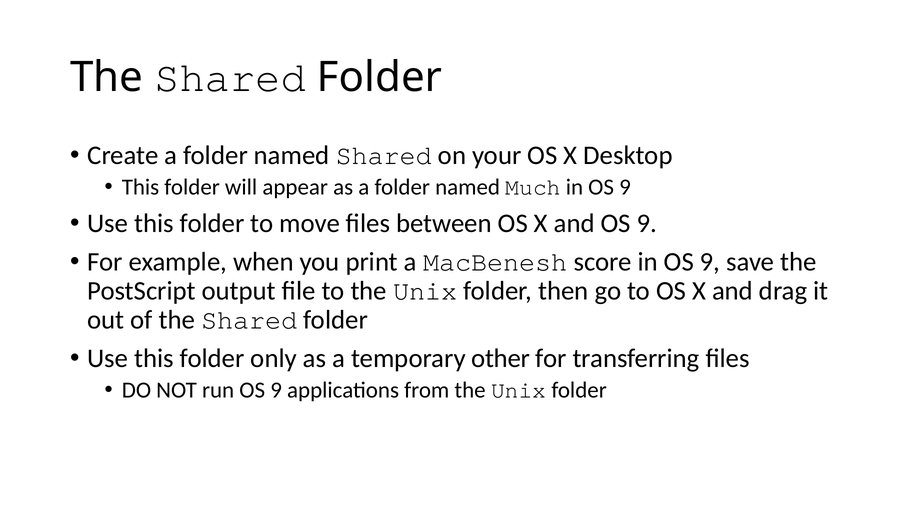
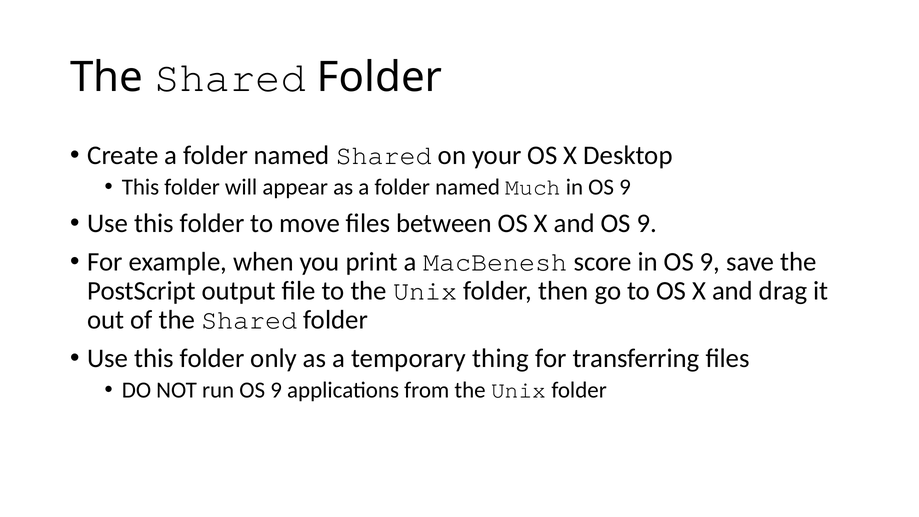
other: other -> thing (500, 358)
